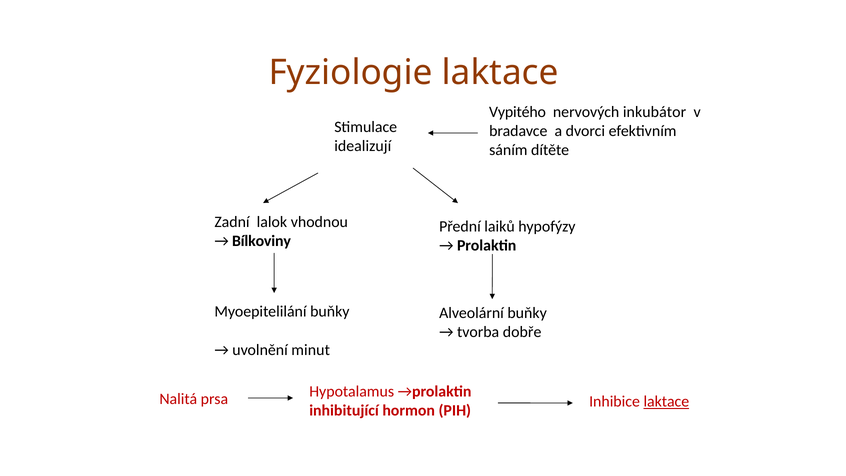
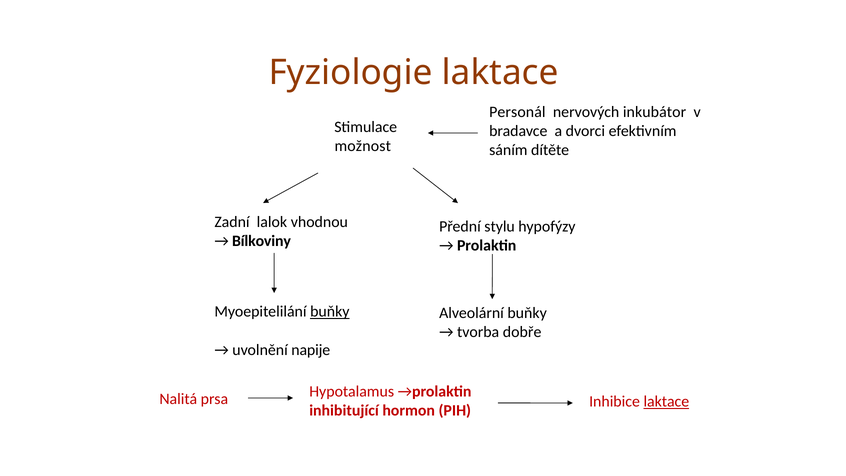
Vypitého: Vypitého -> Personál (517, 112)
idealizují: idealizují -> možnost (363, 146)
laiků: laiků -> stylu (500, 227)
buňky underline: none -> present (330, 312)
minut: minut -> napije (311, 350)
